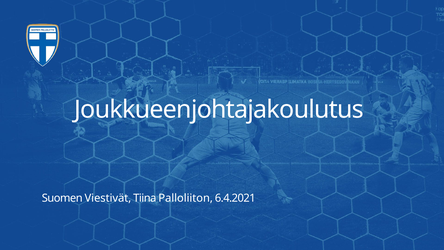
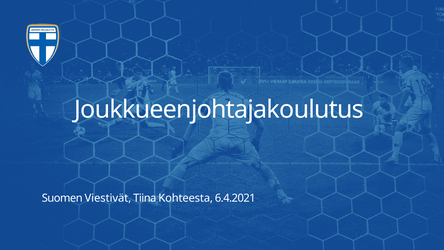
Palloliiton: Palloliiton -> Kohteesta (186, 198)
